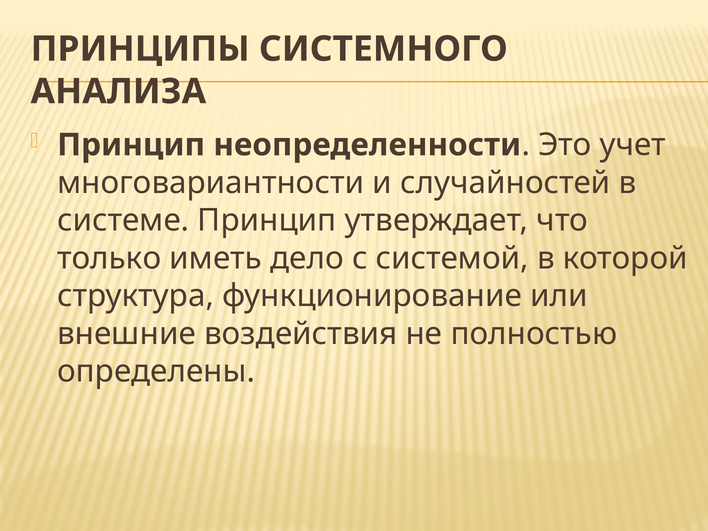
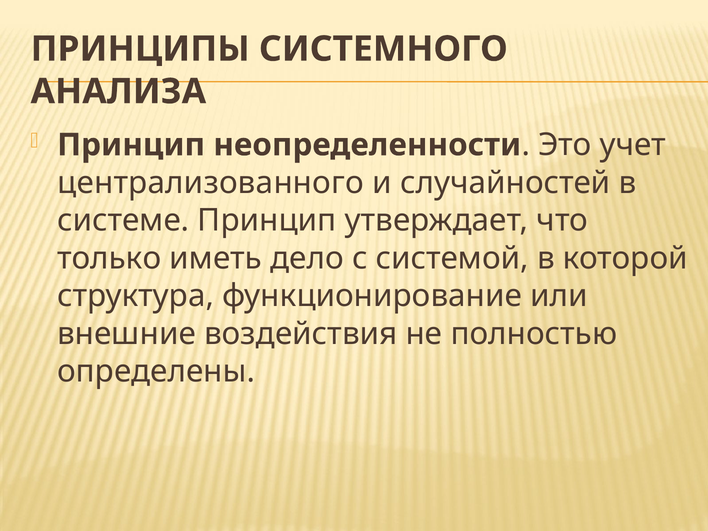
многовариантности: многовариантности -> централизованного (211, 183)
